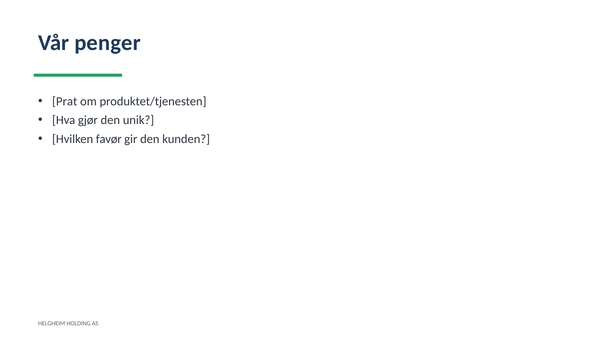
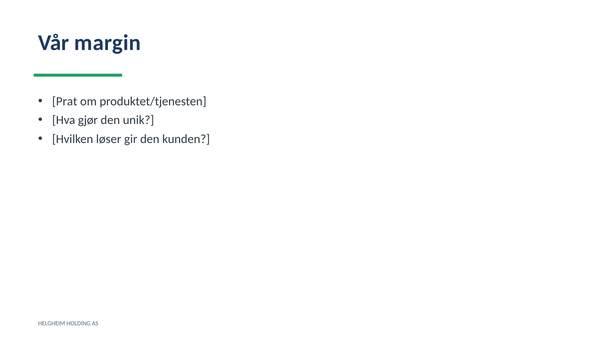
penger: penger -> margin (108, 43)
favør: favør -> løser (109, 139)
